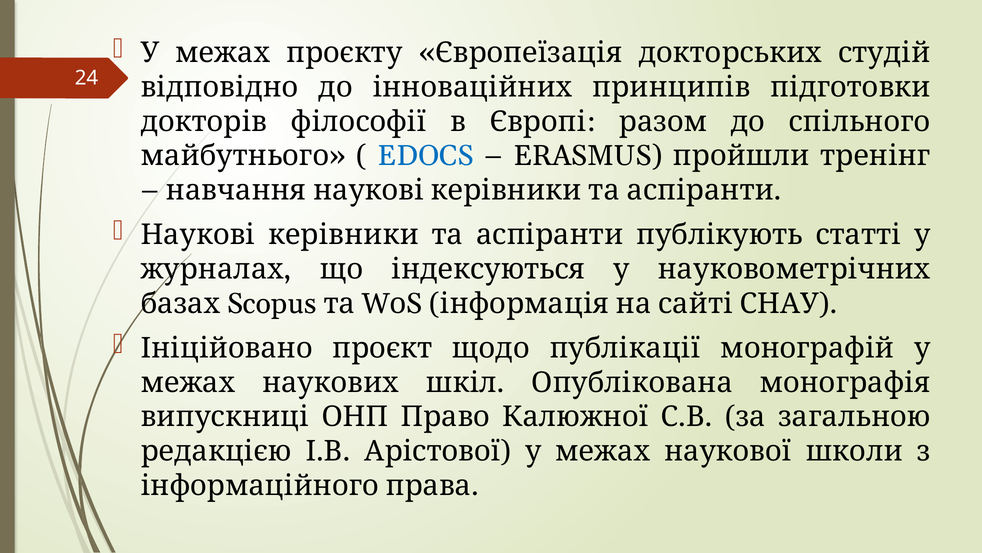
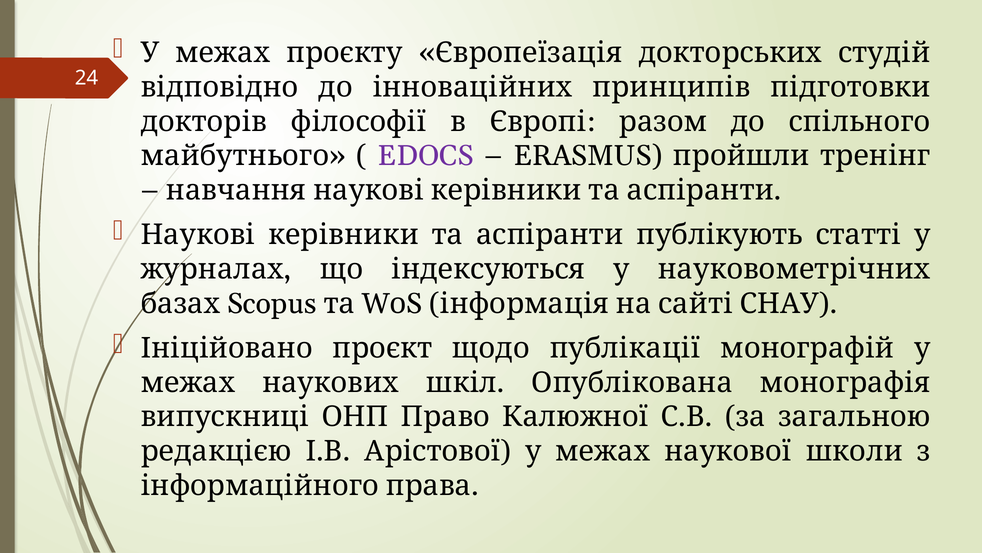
EDOCS colour: blue -> purple (426, 156)
